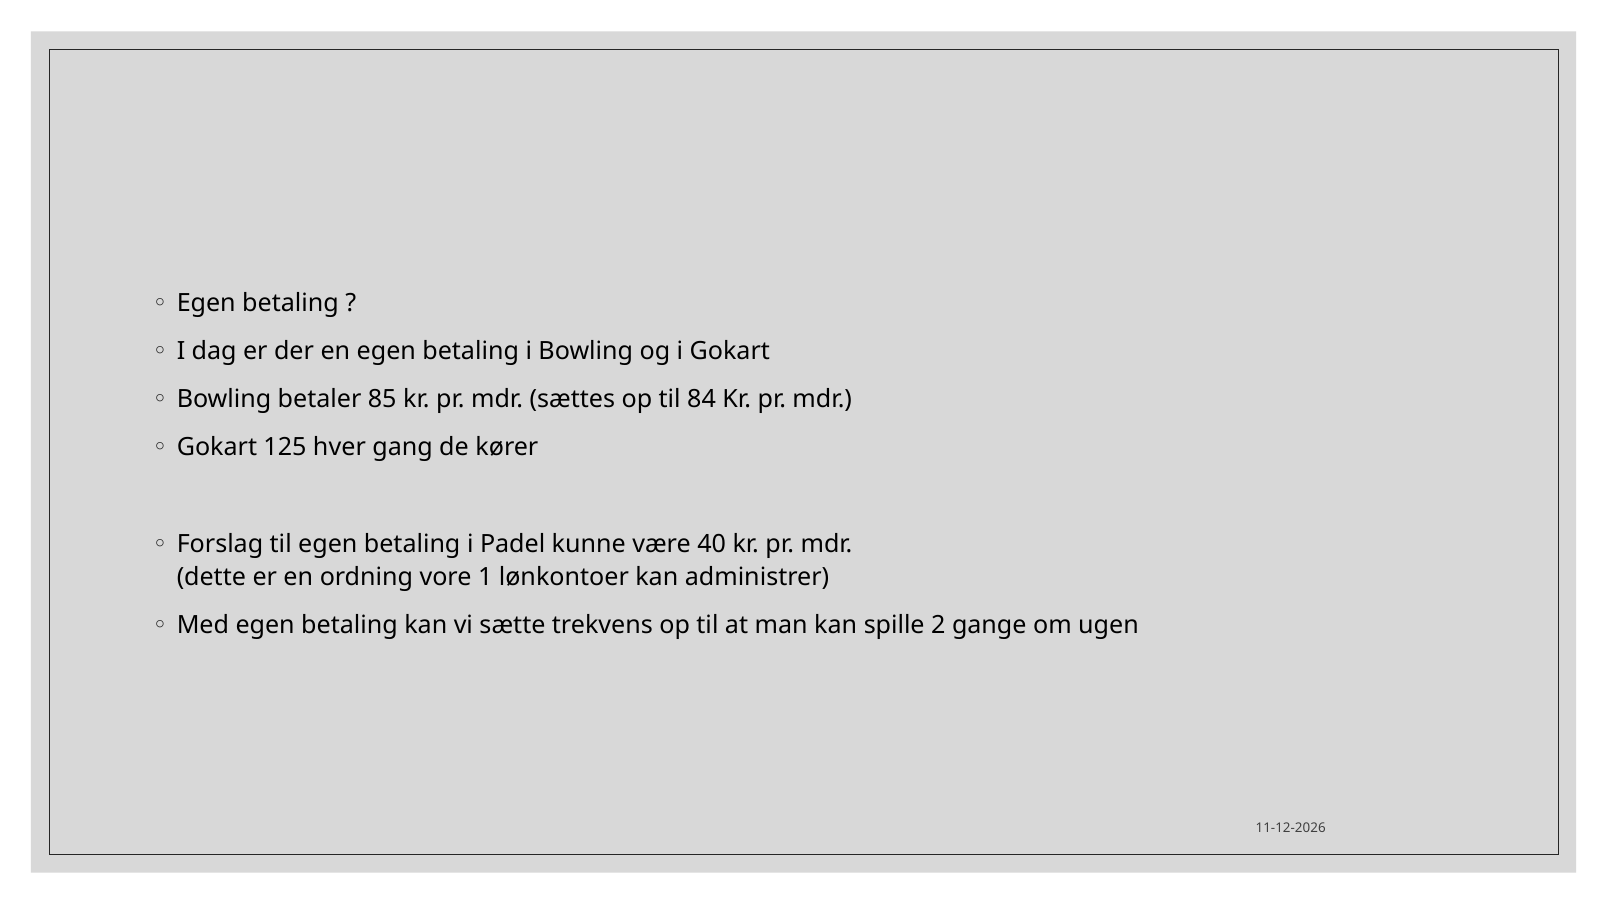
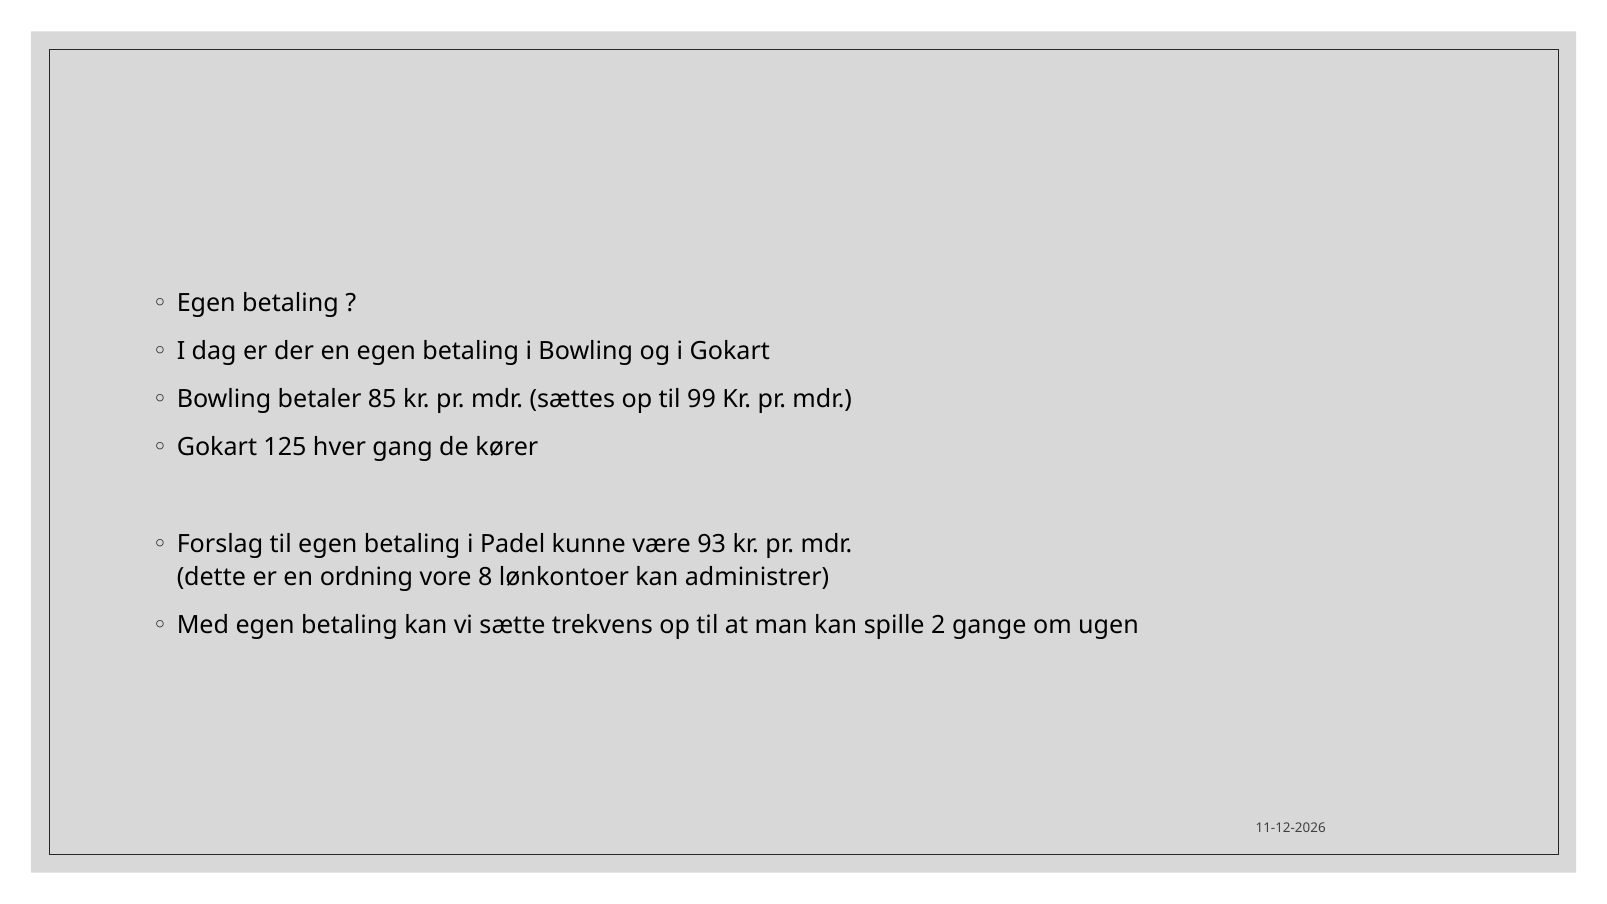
84: 84 -> 99 (702, 399)
40: 40 -> 93 (712, 544)
1: 1 -> 8 (485, 577)
